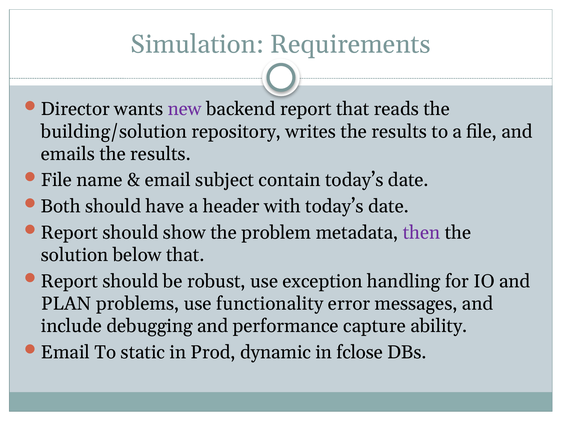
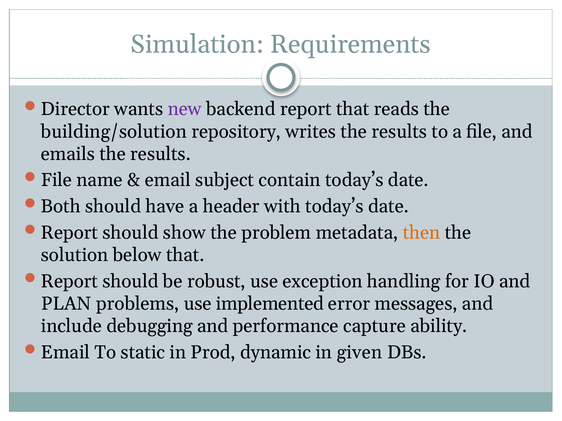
then colour: purple -> orange (422, 233)
functionality: functionality -> implemented (270, 304)
fclose: fclose -> given (359, 353)
